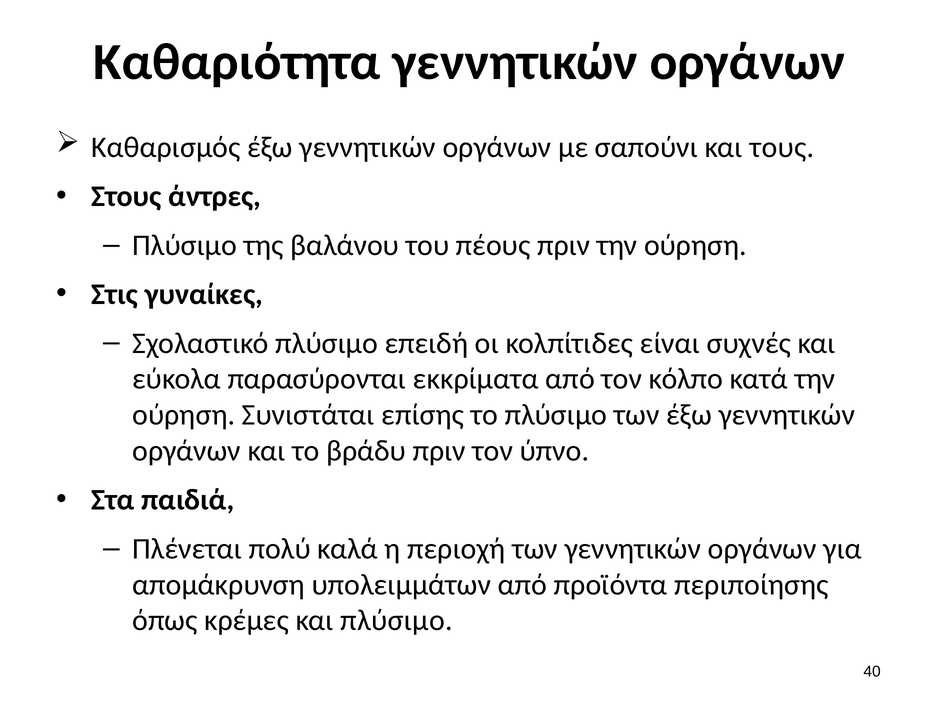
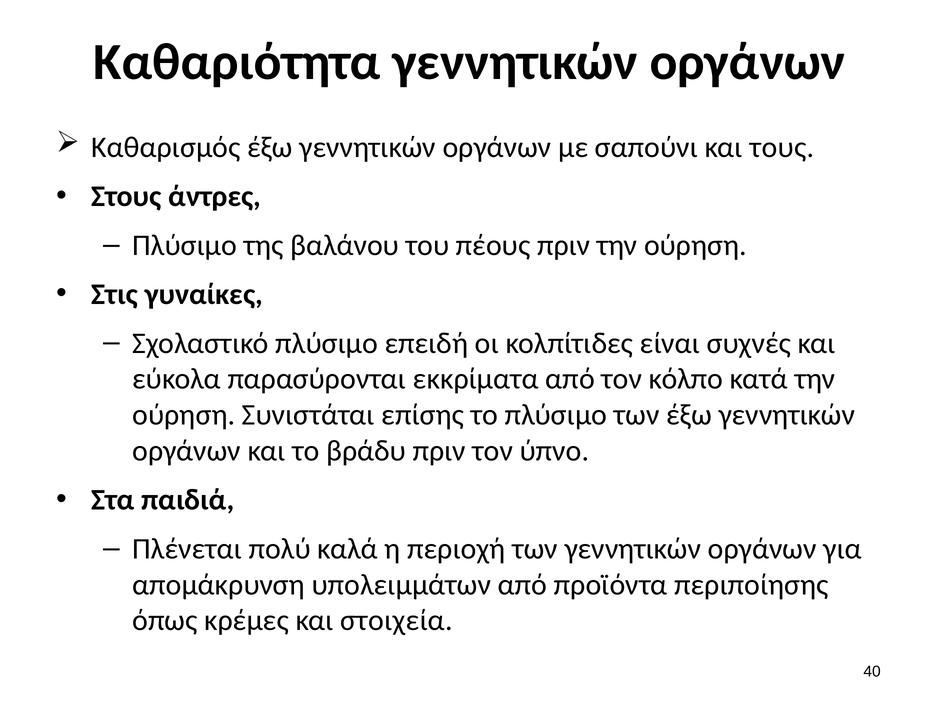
και πλύσιμο: πλύσιμο -> στοιχεία (396, 620)
